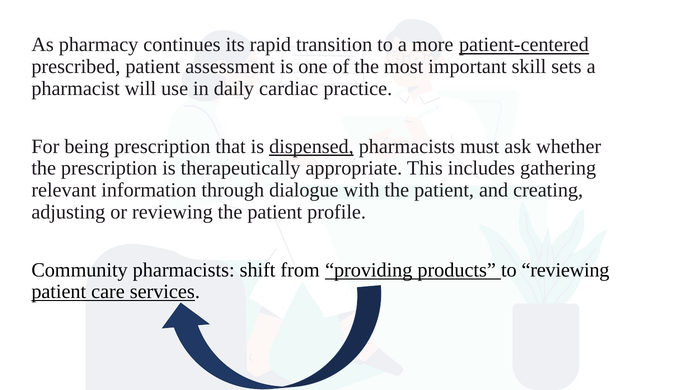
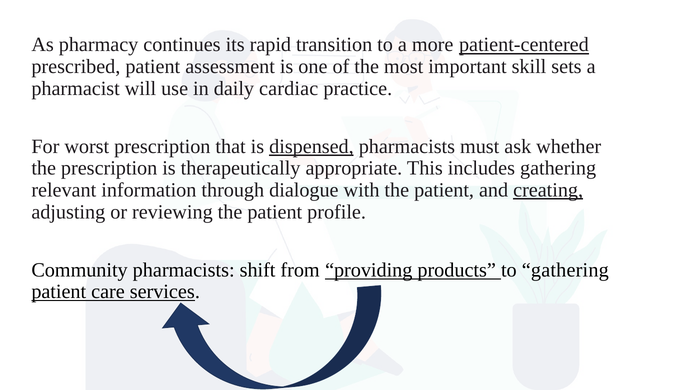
being: being -> worst (87, 146)
creating underline: none -> present (548, 190)
to reviewing: reviewing -> gathering (565, 270)
